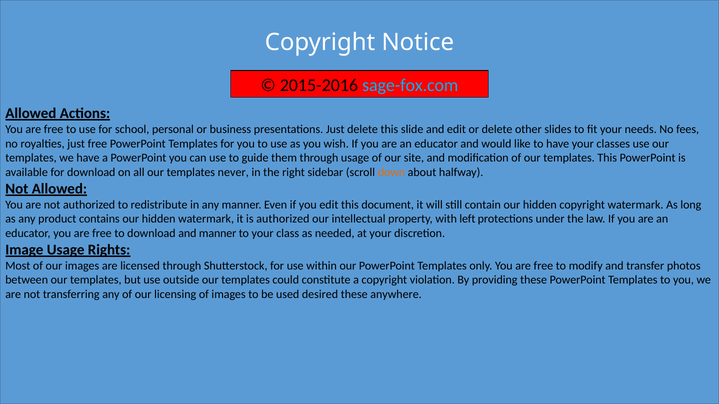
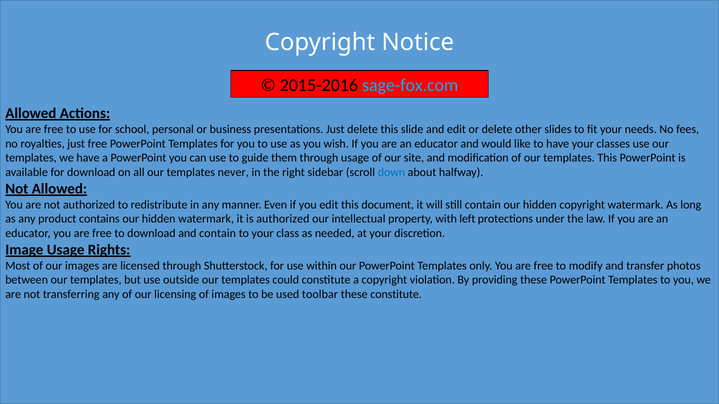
down colour: orange -> blue (391, 172)
and manner: manner -> contain (218, 234)
desired: desired -> toolbar (320, 295)
these anywhere: anywhere -> constitute (396, 295)
